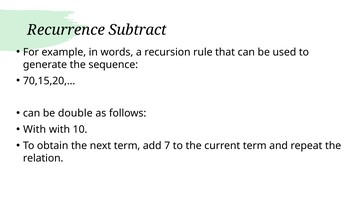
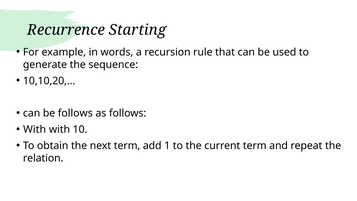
Subtract: Subtract -> Starting (138, 30)
70,15,20,…: 70,15,20,… -> 10,10,20,… (49, 81)
be double: double -> follows (75, 113)
7: 7 -> 1 (167, 146)
